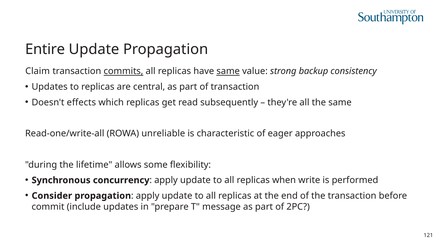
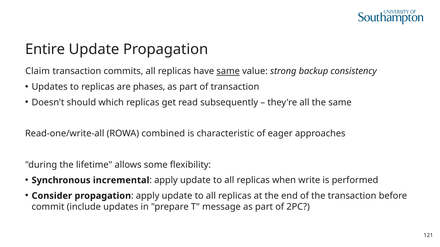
commits underline: present -> none (123, 71)
central: central -> phases (149, 87)
effects: effects -> should (81, 103)
unreliable: unreliable -> combined (163, 134)
concurrency: concurrency -> incremental (121, 181)
